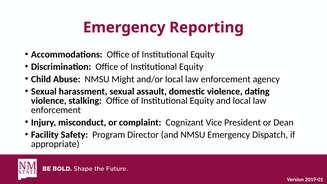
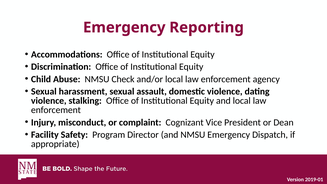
Might: Might -> Check (123, 79)
